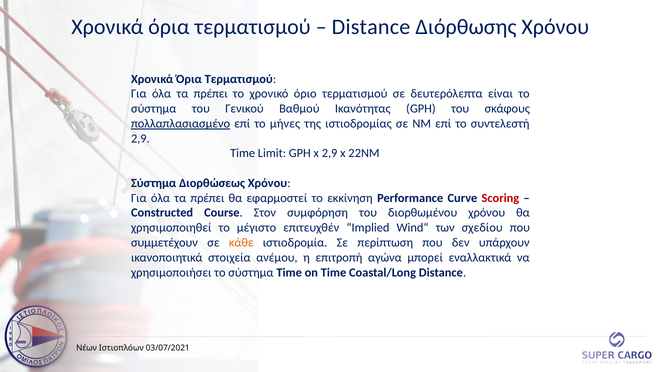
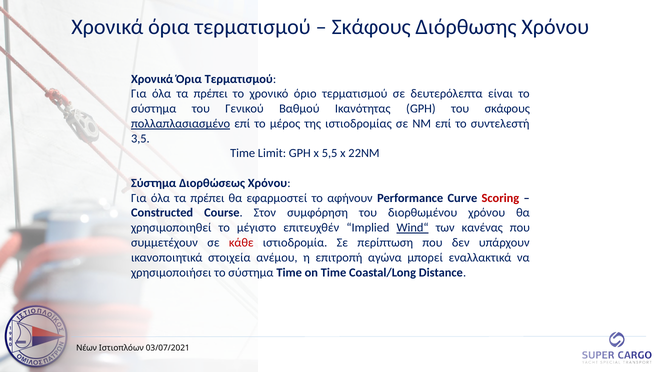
Distance: Distance -> Σκάφους (371, 27)
μήνες: μήνες -> μέρος (285, 124)
2,9: 2,9 -> 3,5 (140, 138)
x 2,9: 2,9 -> 5,5 (330, 153)
εκκίνηση: εκκίνηση -> αφήνουν (350, 198)
Wind“ underline: none -> present (413, 228)
σχεδίου: σχεδίου -> κανένας (482, 228)
κάθε colour: orange -> red (241, 243)
